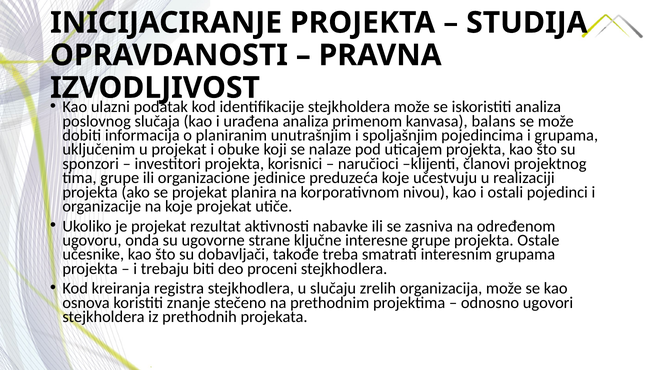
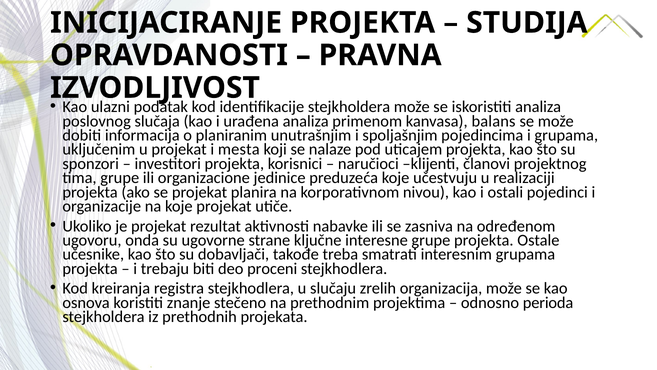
obuke: obuke -> mesta (239, 149)
ugovori: ugovori -> perioda (548, 302)
